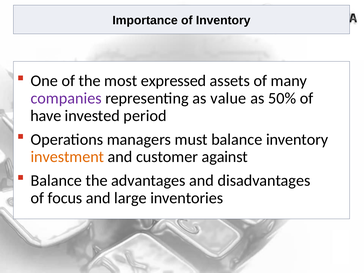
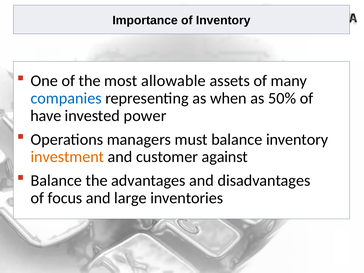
expressed: expressed -> allowable (173, 81)
companies colour: purple -> blue (66, 98)
value: value -> when (228, 98)
period: period -> power (145, 116)
